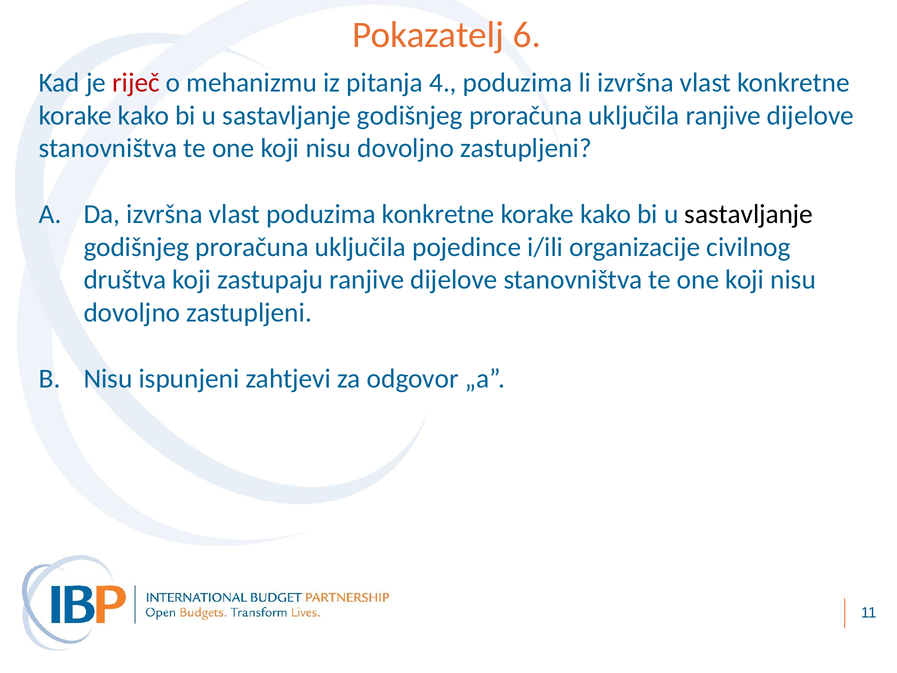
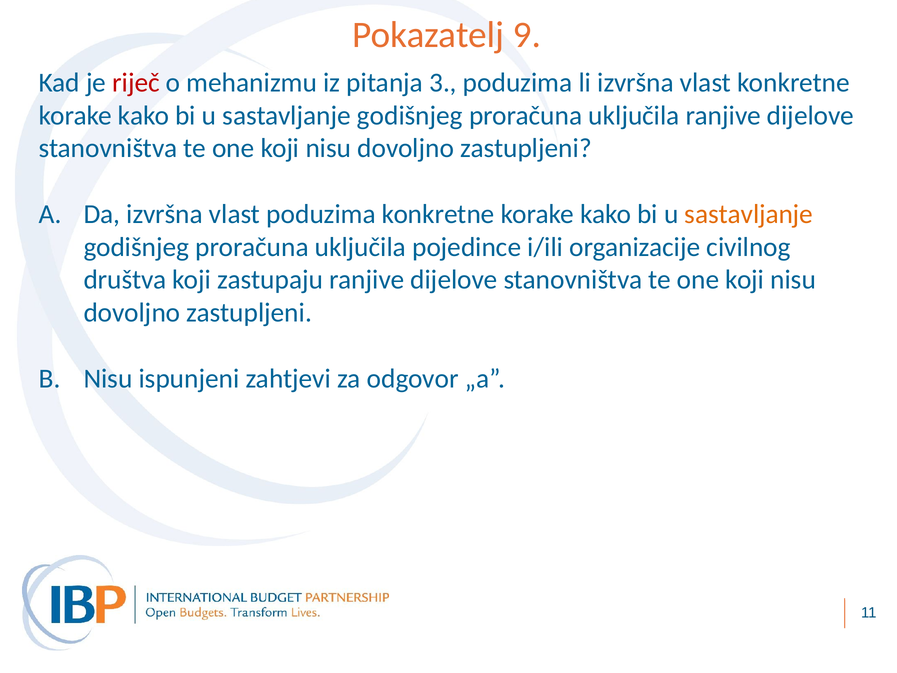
6: 6 -> 9 (527, 35)
4: 4 -> 3 (443, 83)
sastavljanje colour: black -> orange (749, 214)
